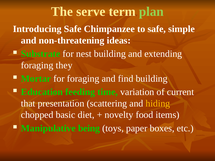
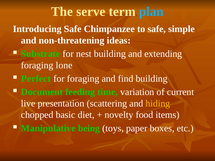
plan colour: light green -> light blue (151, 12)
they: they -> lone (64, 65)
Mortar: Mortar -> Perfect (36, 79)
Education: Education -> Document (42, 92)
that: that -> live (28, 104)
